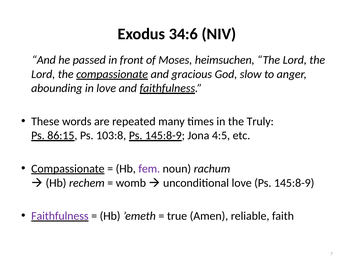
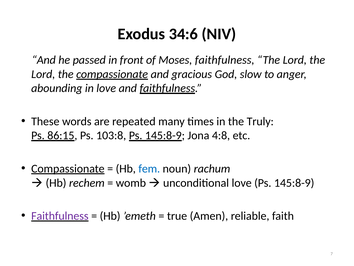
Moses heimsuchen: heimsuchen -> faithfulness (225, 60)
4:5: 4:5 -> 4:8 (221, 135)
fem colour: purple -> blue (149, 168)
